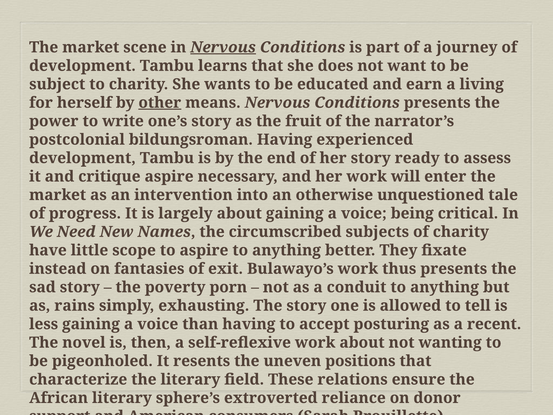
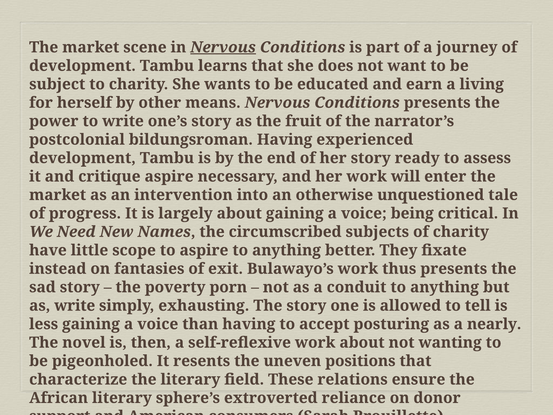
other underline: present -> none (160, 103)
as rains: rains -> write (75, 305)
recent: recent -> nearly (494, 324)
